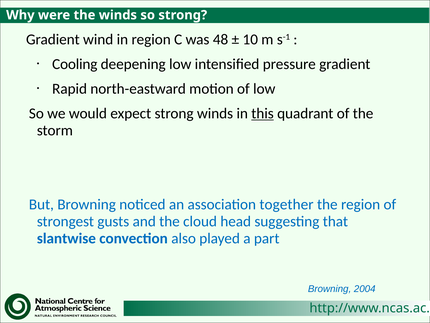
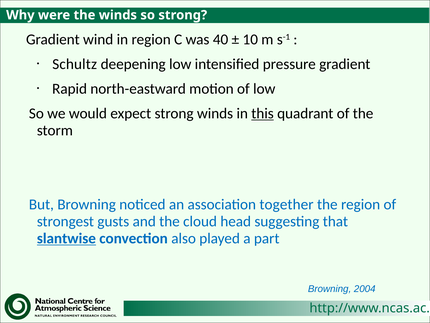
48: 48 -> 40 (221, 39)
Cooling: Cooling -> Schultz (75, 64)
slantwise underline: none -> present (66, 238)
